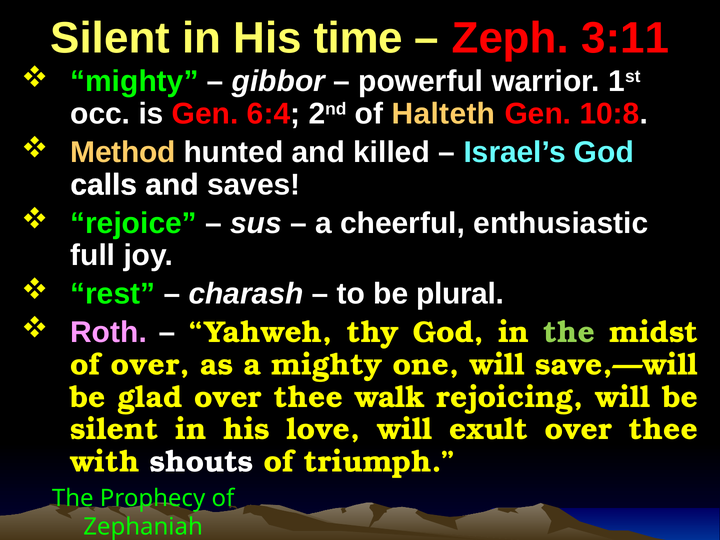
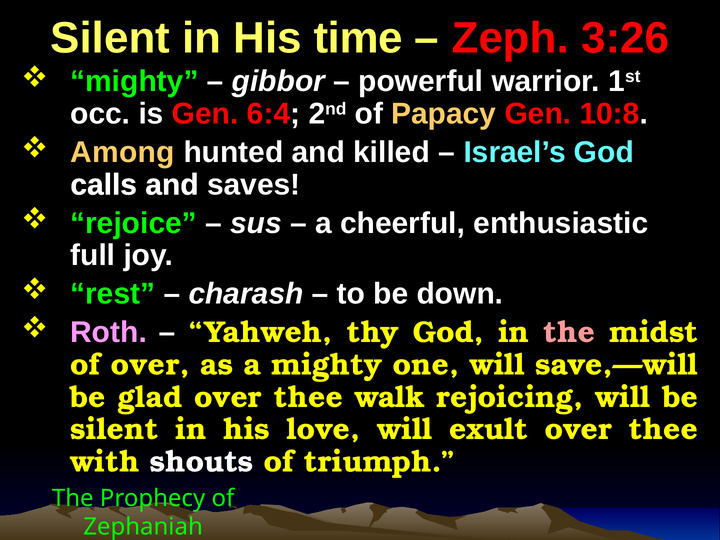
3:11: 3:11 -> 3:26 (625, 38)
Halteth: Halteth -> Papacy (444, 114)
Method: Method -> Among (123, 152)
plural: plural -> down (460, 294)
the colour: light green -> pink (569, 332)
